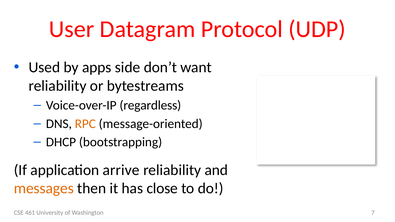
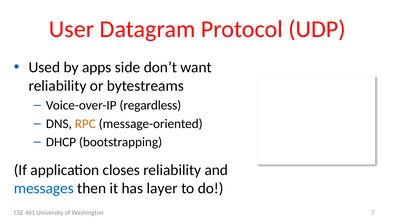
arrive: arrive -> closes (121, 170)
messages colour: orange -> blue (44, 189)
close: close -> layer (162, 189)
